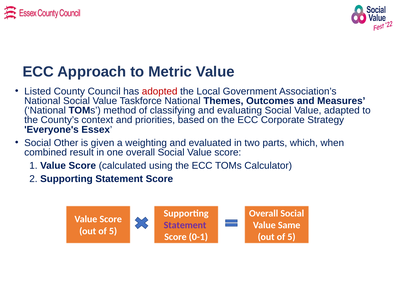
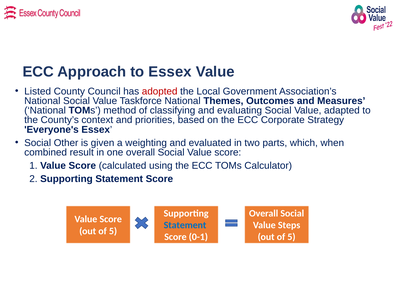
to Metric: Metric -> Essex (170, 72)
Statement colour: purple -> blue (185, 226)
Same: Same -> Steps (289, 226)
